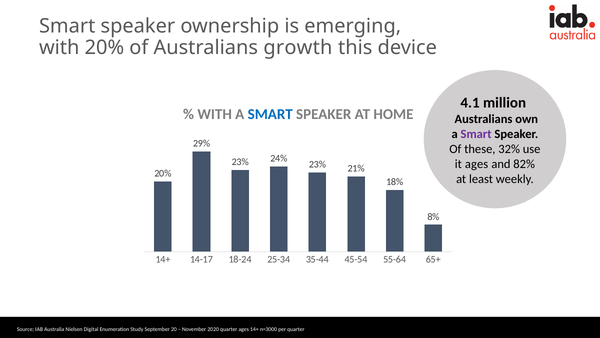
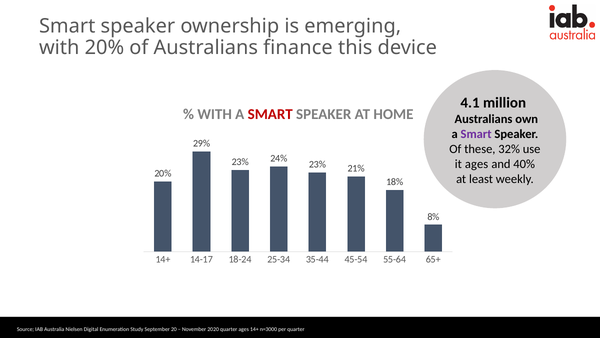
growth: growth -> finance (298, 48)
SMART colour: blue -> red (270, 114)
82%: 82% -> 40% (524, 164)
